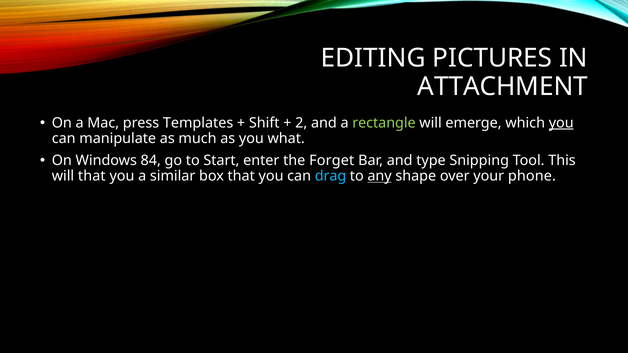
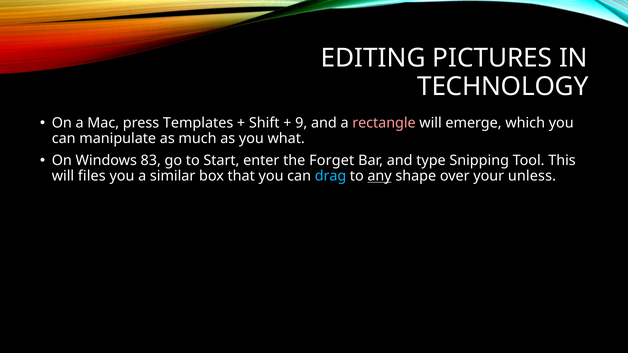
ATTACHMENT: ATTACHMENT -> TECHNOLOGY (503, 87)
2: 2 -> 9 (301, 123)
rectangle colour: light green -> pink (384, 123)
you underline: present -> none (561, 123)
84: 84 -> 83 (151, 161)
will that: that -> files (92, 176)
phone: phone -> unless (532, 176)
